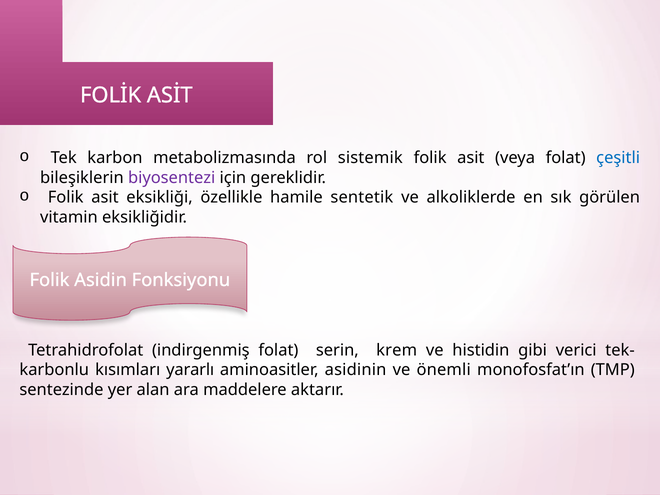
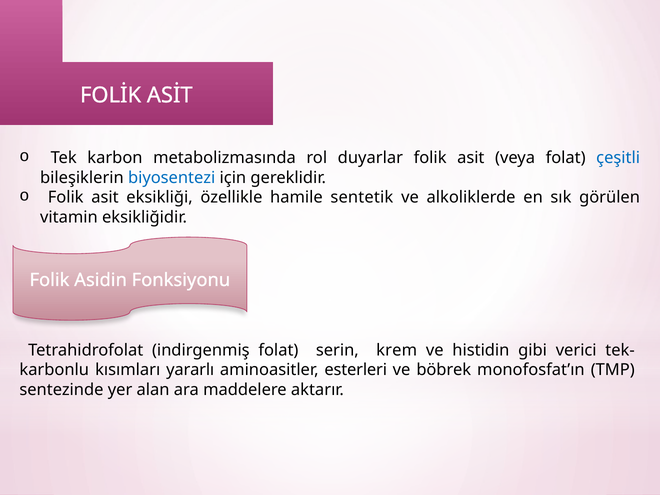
sistemik: sistemik -> duyarlar (370, 158)
biyosentezi colour: purple -> blue (172, 178)
asidinin: asidinin -> esterleri (356, 370)
önemli: önemli -> böbrek (444, 370)
